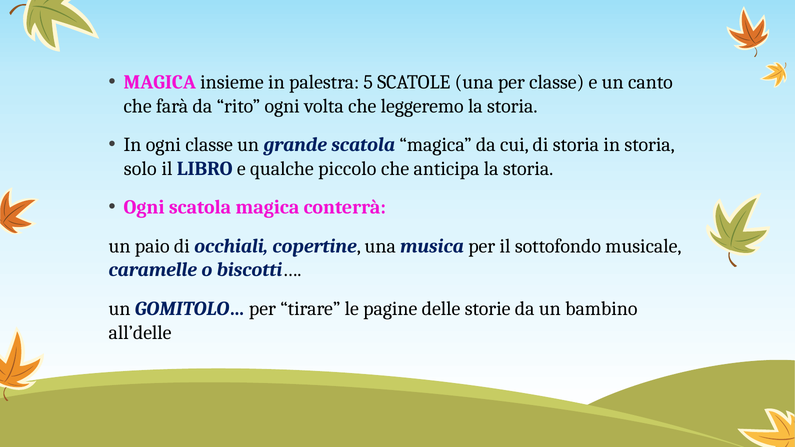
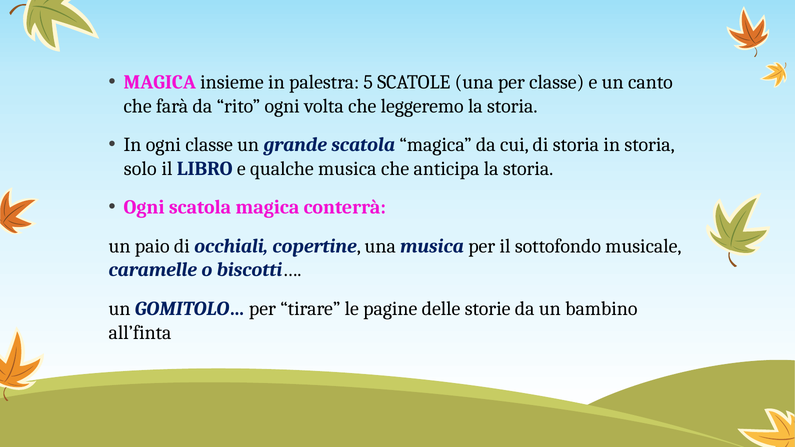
qualche piccolo: piccolo -> musica (347, 169)
all’delle: all’delle -> all’finta (140, 333)
